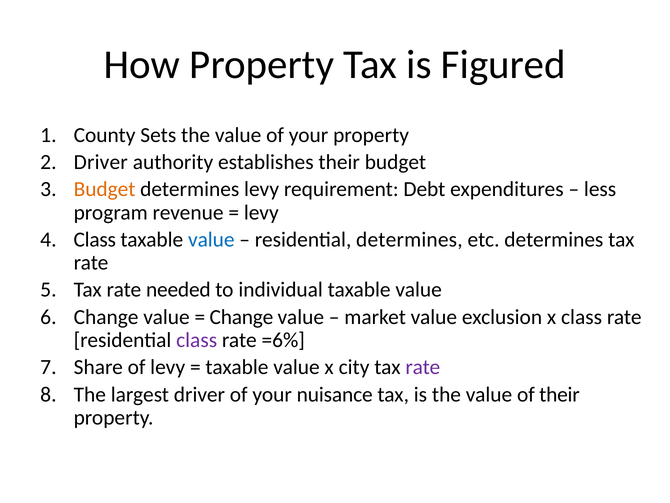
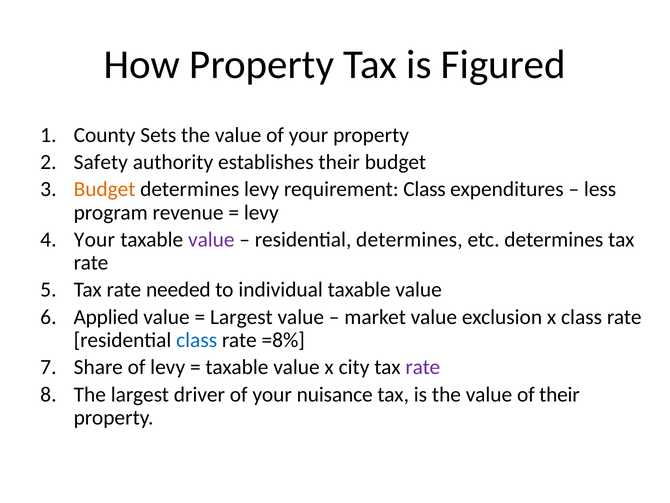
Driver: Driver -> Safety (101, 162)
requirement Debt: Debt -> Class (424, 189)
Class: Class -> Your (95, 239)
value colour: blue -> purple (211, 239)
Change: Change -> Applied (106, 317)
Change: Change -> Largest (241, 317)
class colour: purple -> blue (197, 340)
=6%: =6% -> =8% (283, 340)
